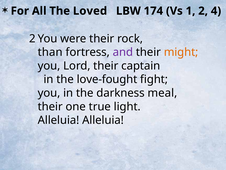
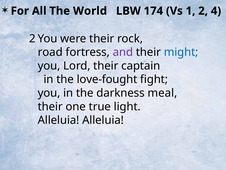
Loved: Loved -> World (90, 11)
than: than -> road (50, 52)
might colour: orange -> blue (181, 52)
